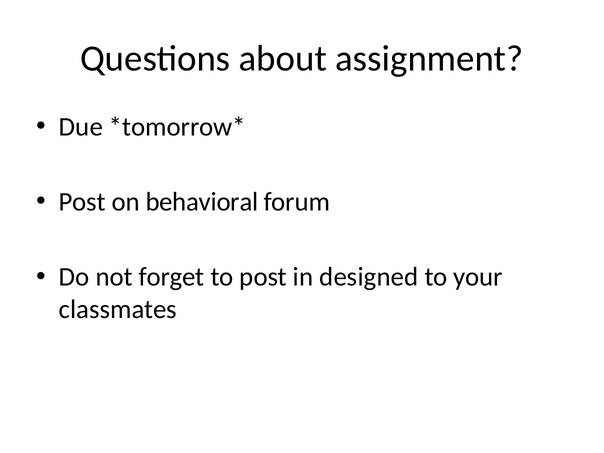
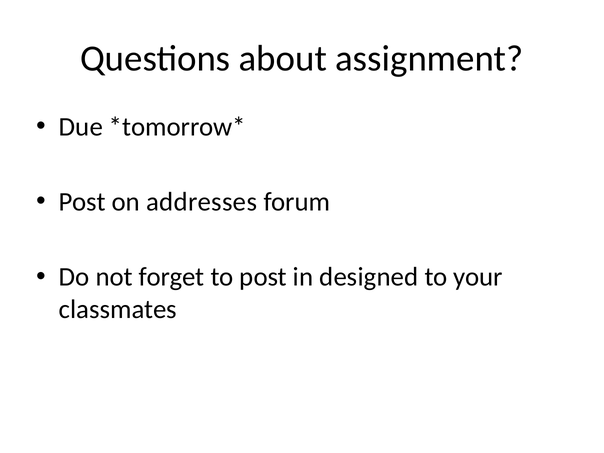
behavioral: behavioral -> addresses (202, 202)
